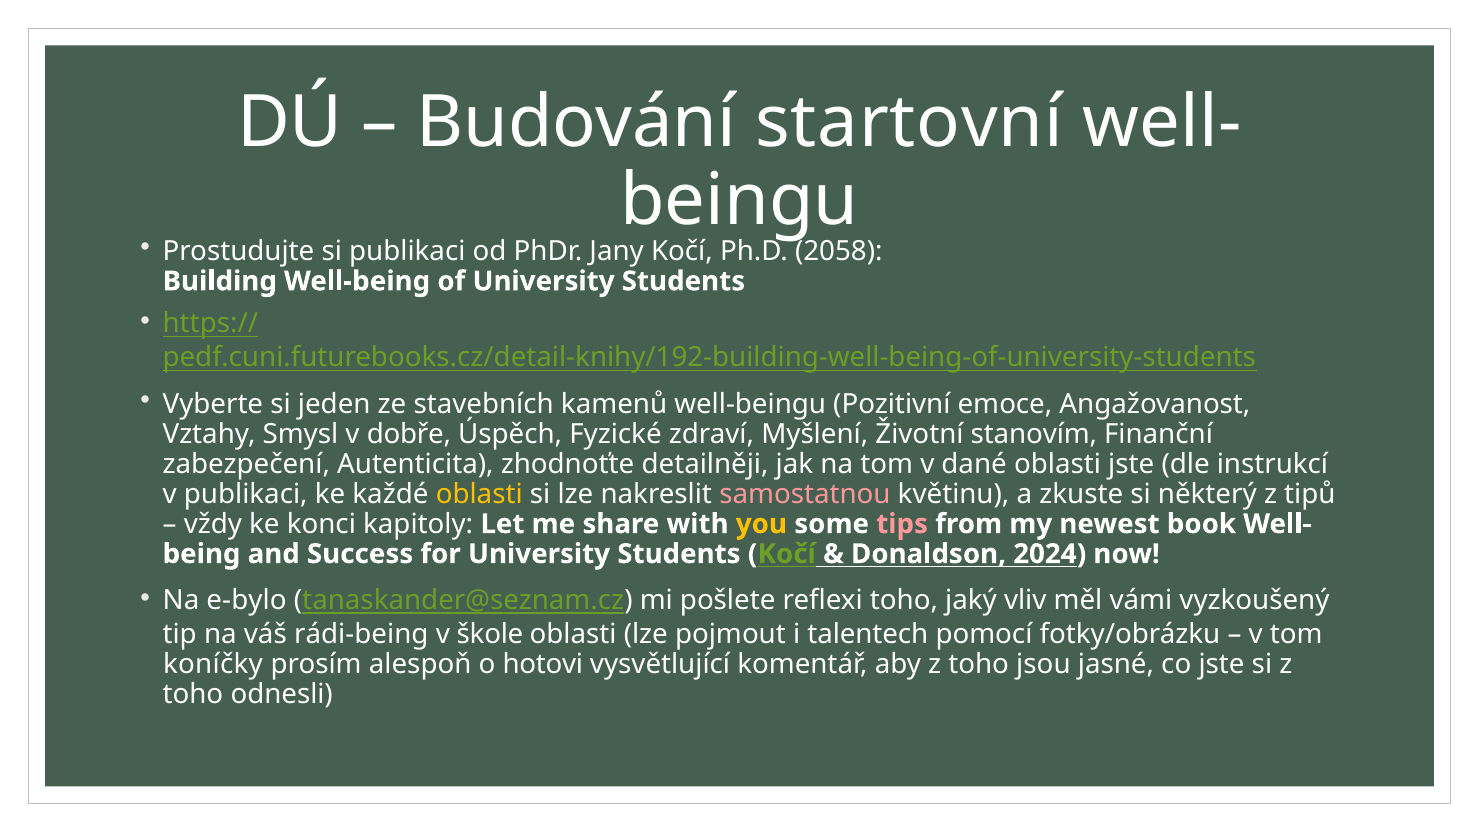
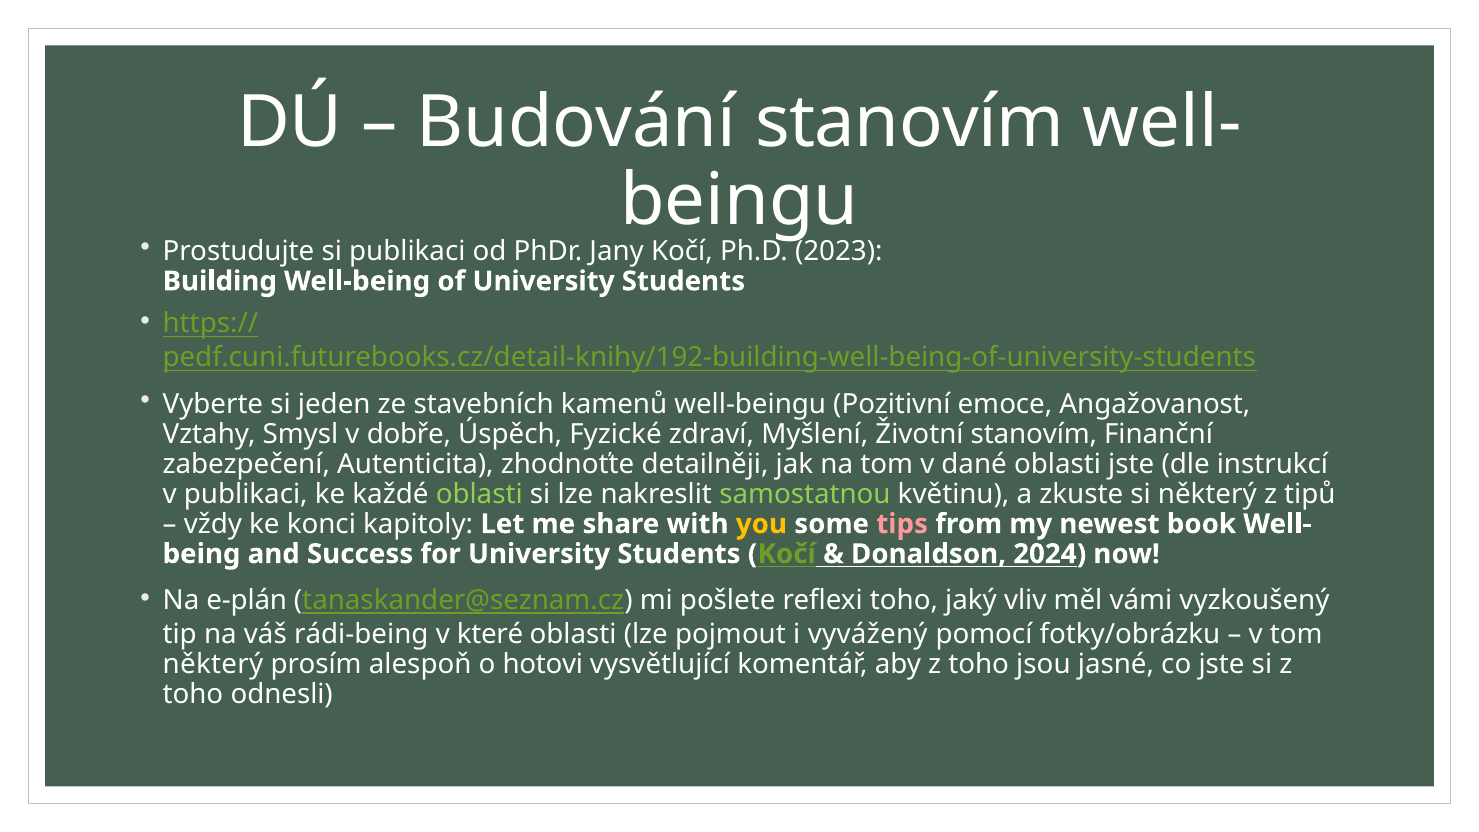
Budování startovní: startovní -> stanovím (910, 122)
2058: 2058 -> 2023 (839, 251)
oblasti colour: yellow -> light green (479, 494)
samostatnou colour: pink -> light green (805, 494)
e-bylo: e-bylo -> e-plán (247, 600)
škole: škole -> které (490, 634)
talentech: talentech -> vyvážený (868, 634)
koníčky: koníčky -> některý (213, 664)
